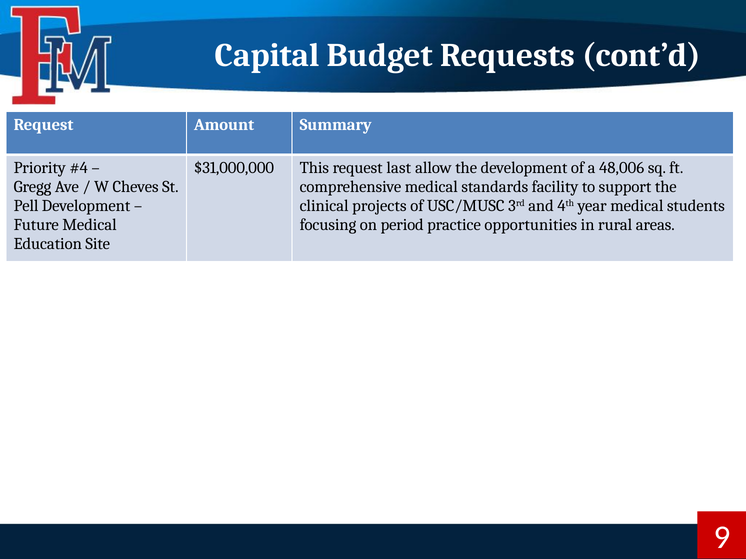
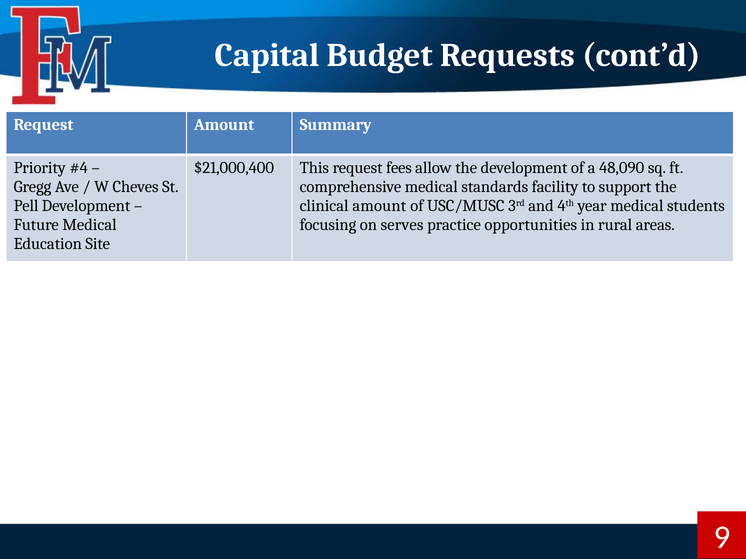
$31,000,000: $31,000,000 -> $21,000,400 (234, 168)
last: last -> fees (399, 168)
48,006: 48,006 -> 48,090 (622, 168)
clinical projects: projects -> amount (379, 206)
period: period -> serves (402, 225)
